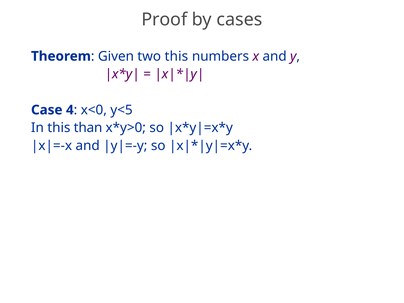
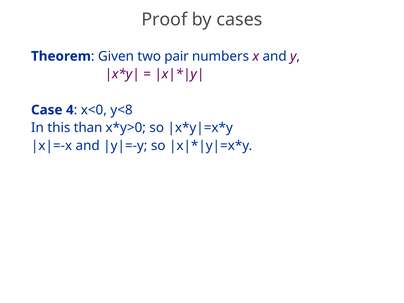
two this: this -> pair (177, 56)
y<5: y<5 -> y<8 (122, 110)
